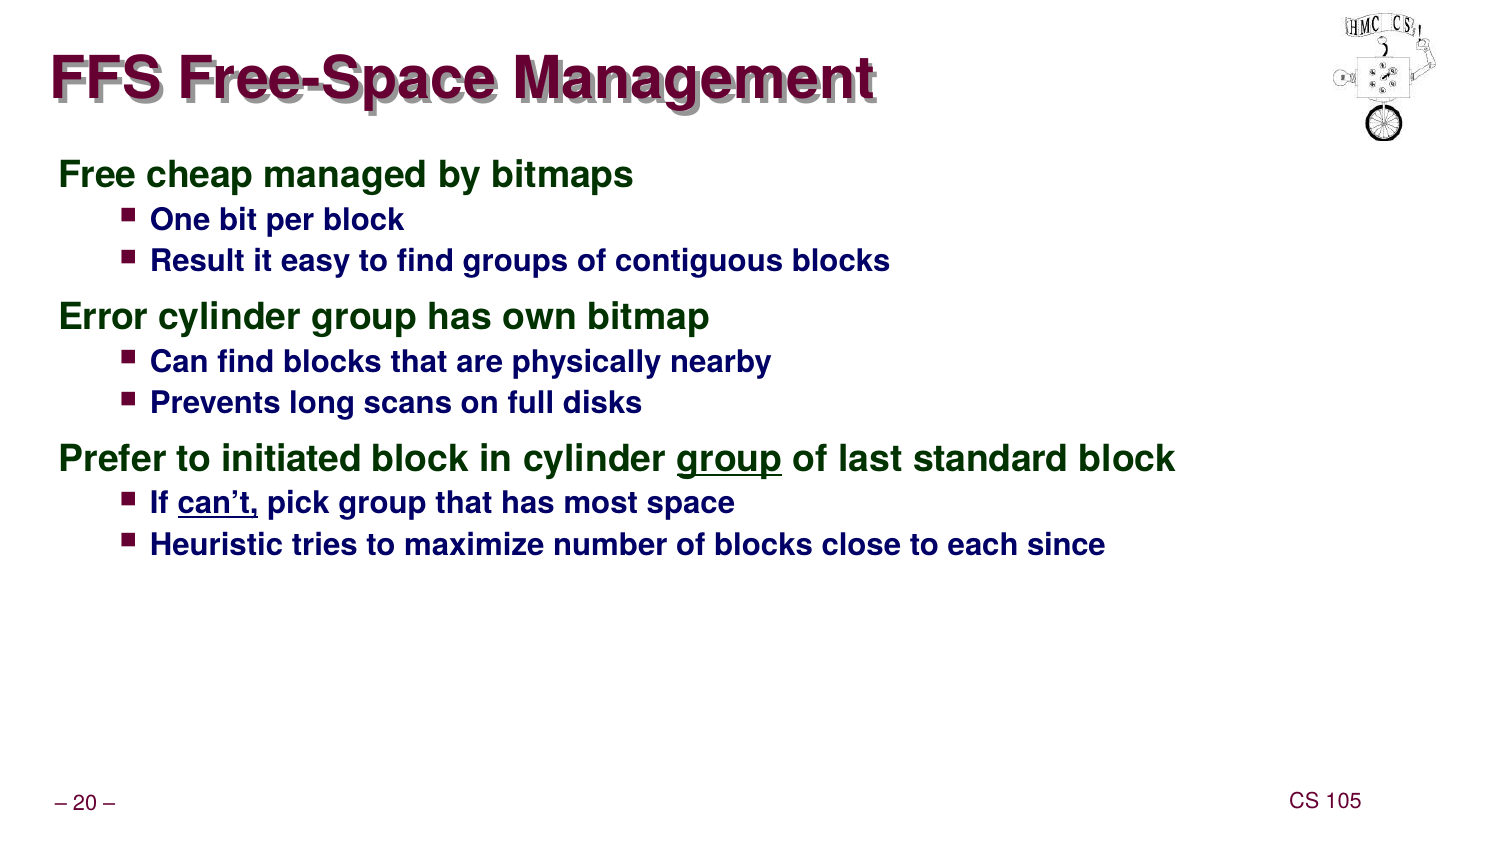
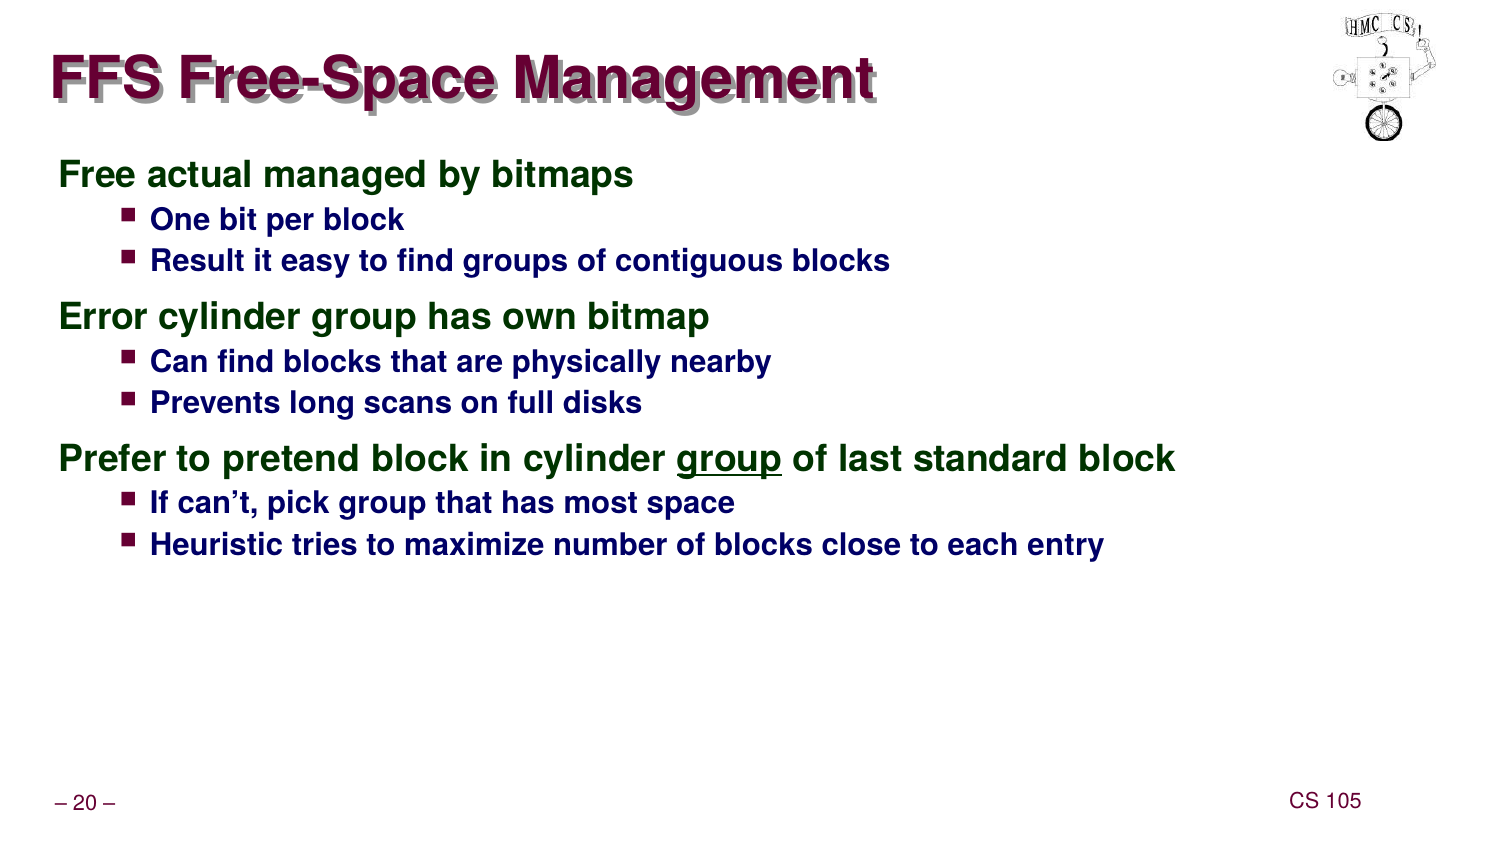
cheap: cheap -> actual (200, 175)
initiated: initiated -> pretend (292, 459)
can’t underline: present -> none (218, 504)
since: since -> entry (1066, 545)
